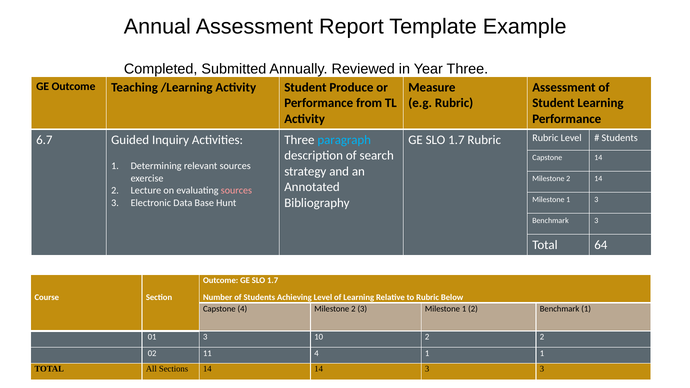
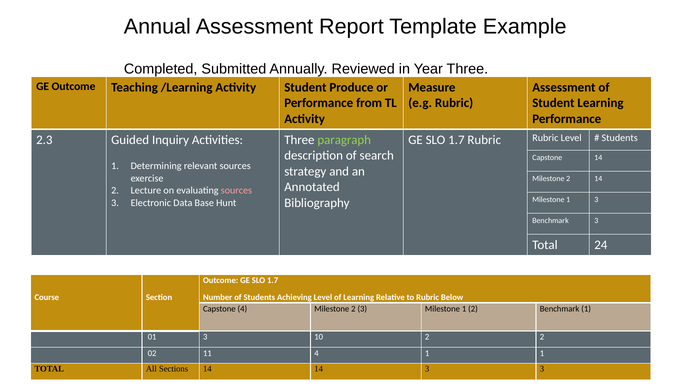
6.7: 6.7 -> 2.3 (44, 140)
paragraph colour: light blue -> light green (344, 140)
64: 64 -> 24 (601, 245)
